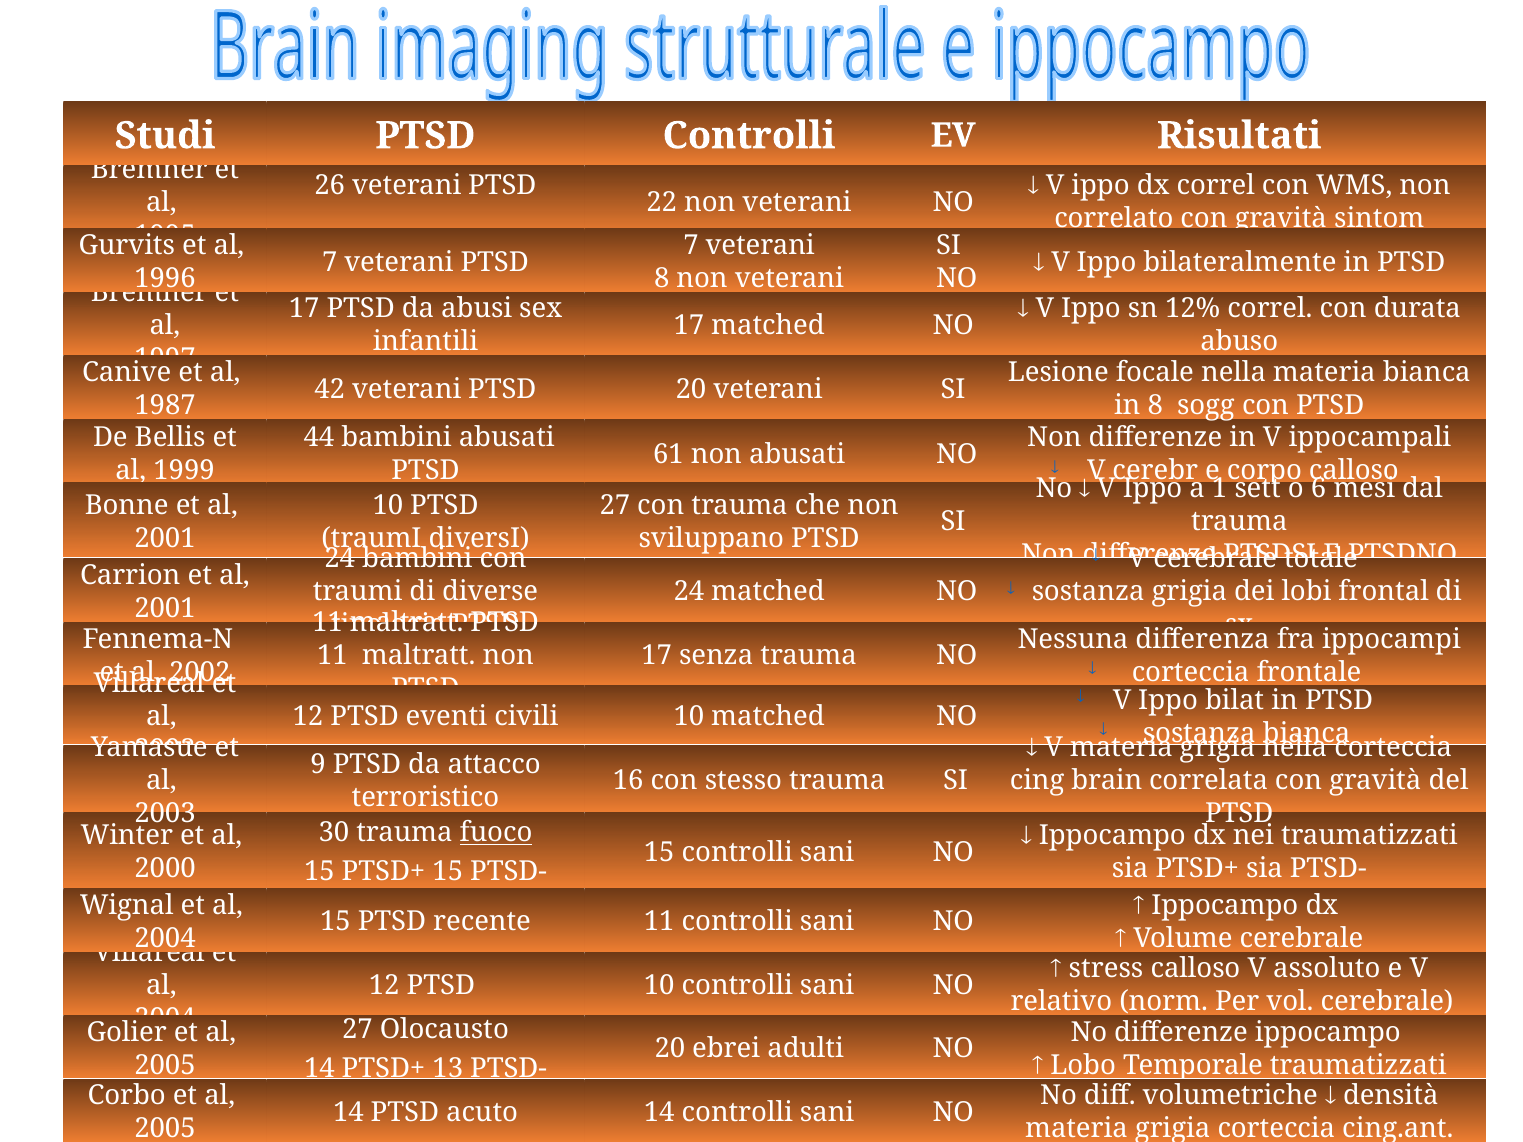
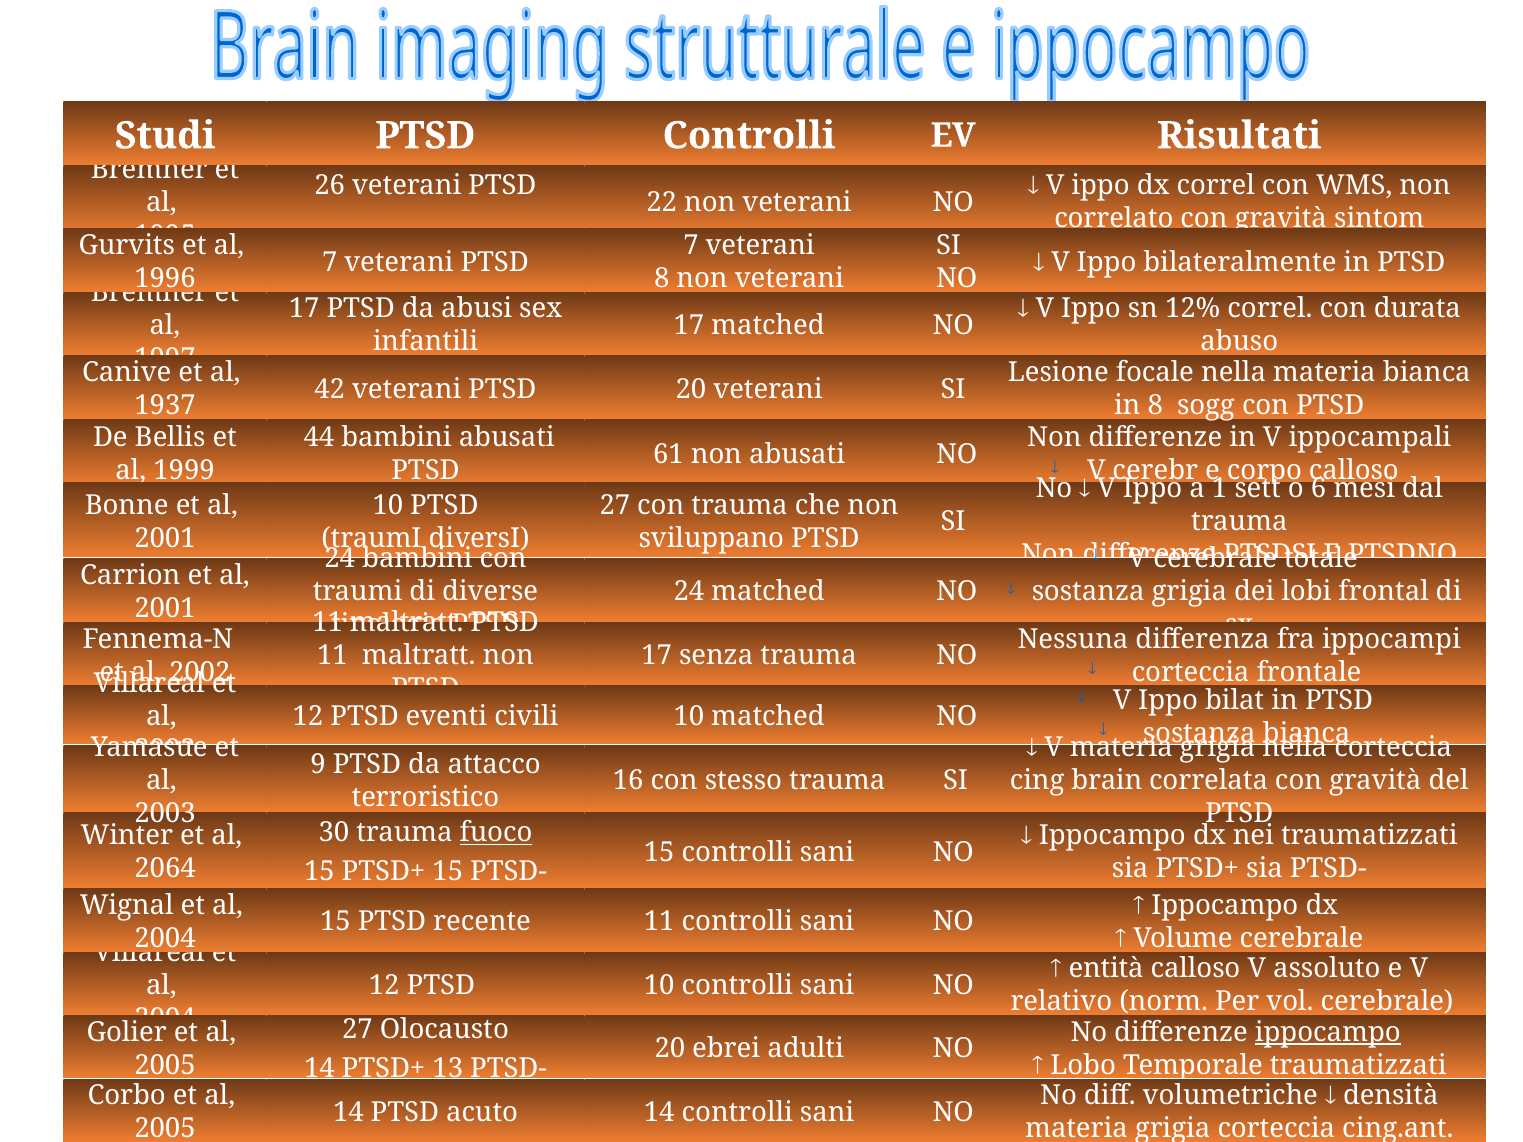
1987: 1987 -> 1937 (165, 406)
2000: 2000 -> 2064 (165, 869)
stress: stress -> entità (1106, 969)
ippocampo underline: none -> present (1328, 1032)
